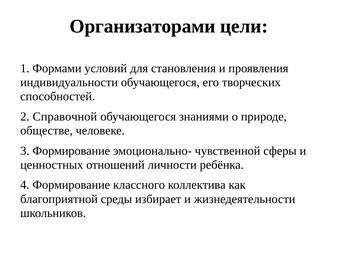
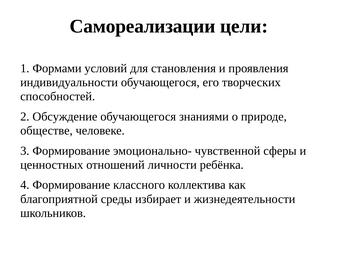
Организаторами: Организаторами -> Самореализации (143, 26)
Справочной: Справочной -> Обсуждение (65, 117)
